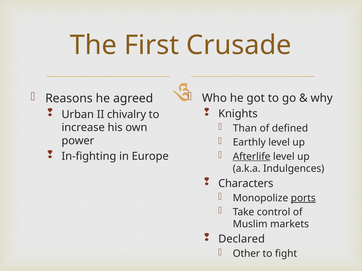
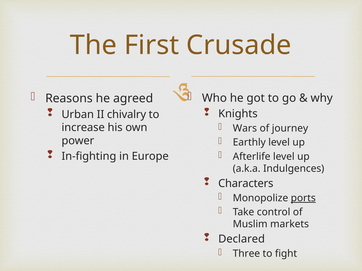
Than: Than -> Wars (245, 129)
defined: defined -> journey (290, 129)
Afterlife underline: present -> none (252, 157)
Other: Other -> Three (246, 254)
